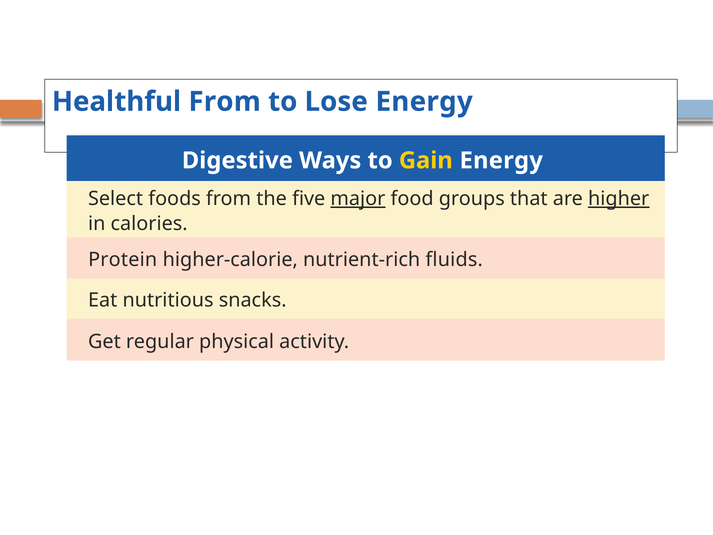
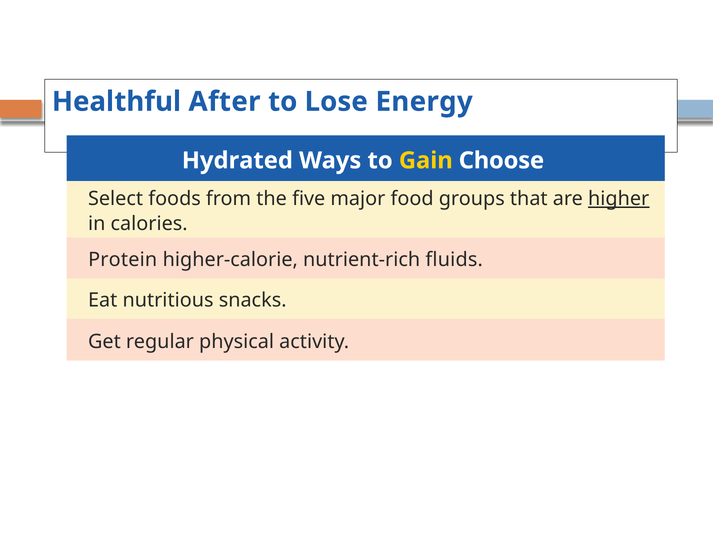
Healthful From: From -> After (225, 102)
Digestive: Digestive -> Hydrated (237, 160)
Gain Energy: Energy -> Choose (501, 160)
major underline: present -> none (358, 199)
